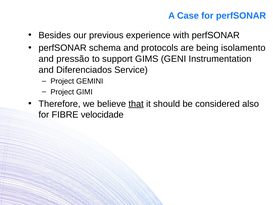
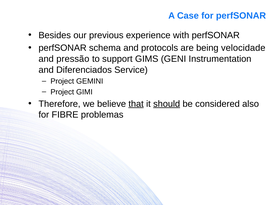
isolamento: isolamento -> velocidade (243, 48)
should underline: none -> present (167, 104)
velocidade: velocidade -> problemas (102, 115)
